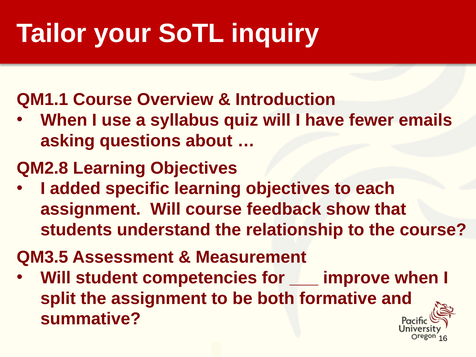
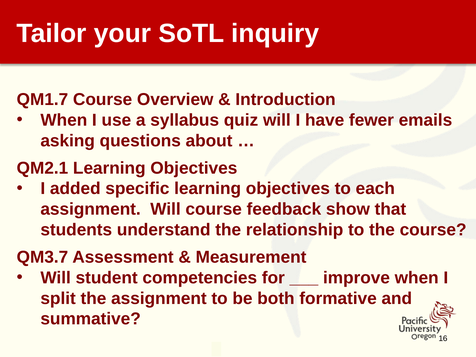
QM1.1: QM1.1 -> QM1.7 (42, 100)
QM2.8: QM2.8 -> QM2.1 (42, 168)
QM3.5: QM3.5 -> QM3.7 (42, 257)
